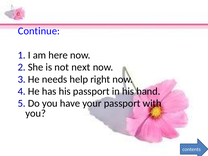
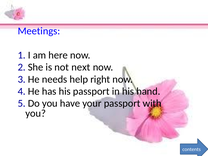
Continue: Continue -> Meetings (39, 31)
